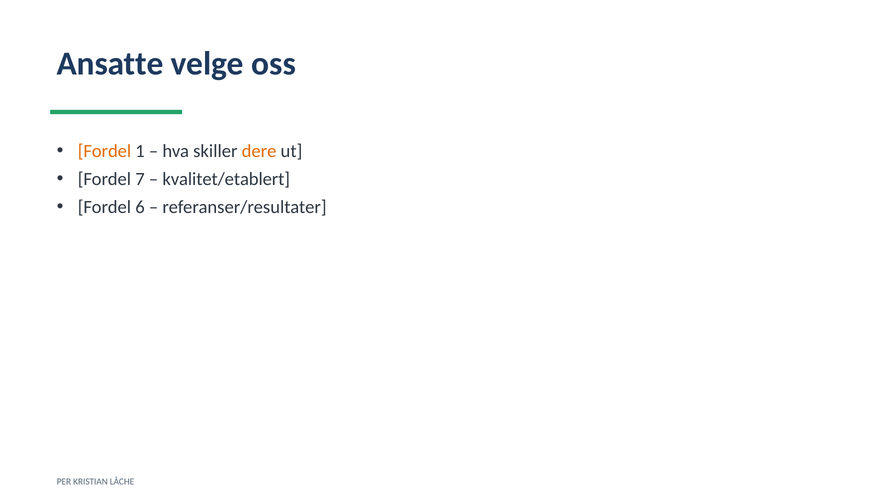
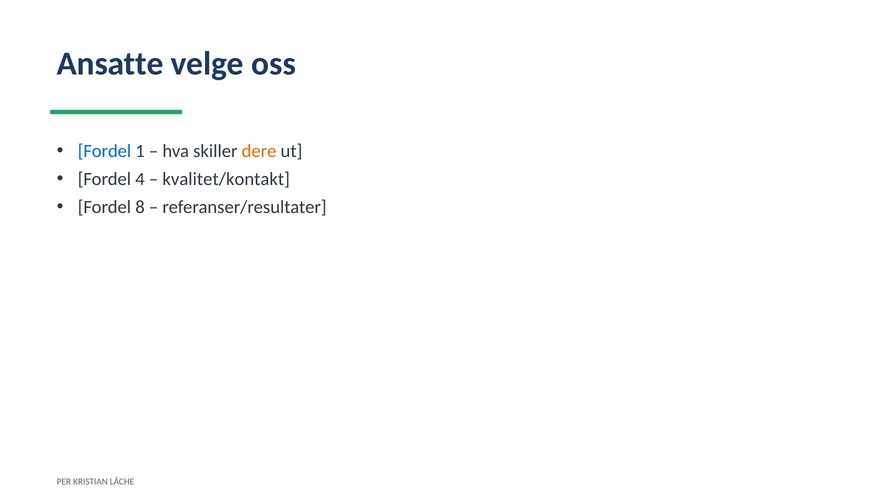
Fordel colour: orange -> blue (104, 151)
7: 7 -> 4 (140, 179)
kvalitet/etablert: kvalitet/etablert -> kvalitet/kontakt (226, 179)
6: 6 -> 8 (140, 207)
